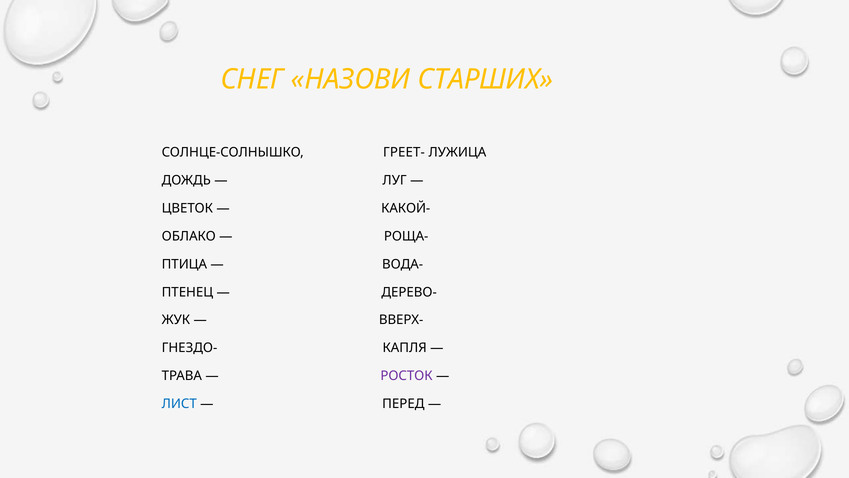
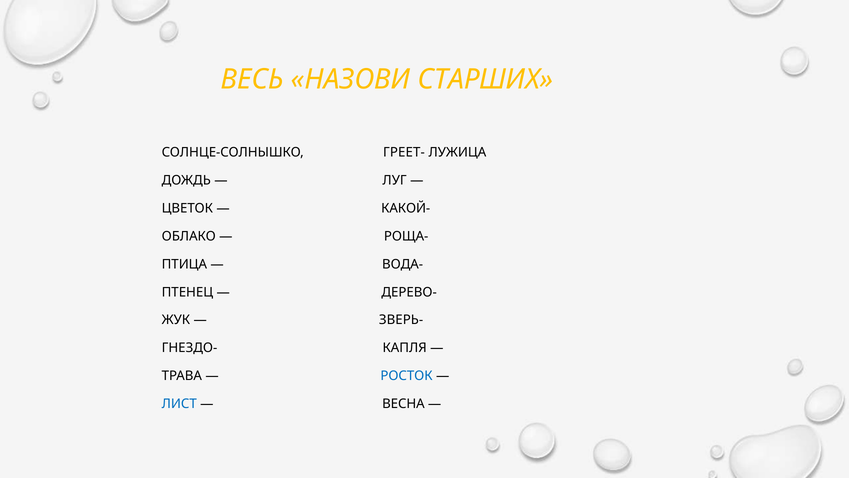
СНЕГ: СНЕГ -> ВЕСЬ (252, 79)
ВВЕРХ-: ВВЕРХ- -> ЗВЕРЬ- (401, 320)
РОСТОК colour: purple -> blue (407, 376)
ПЕРЕД: ПЕРЕД -> ВЕСНА (403, 404)
